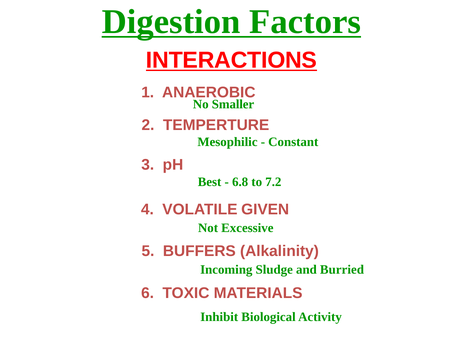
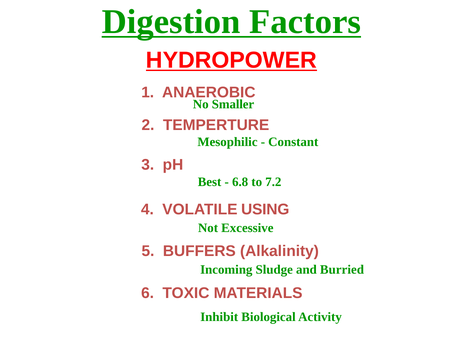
INTERACTIONS: INTERACTIONS -> HYDROPOWER (231, 60)
GIVEN: GIVEN -> USING (265, 209)
